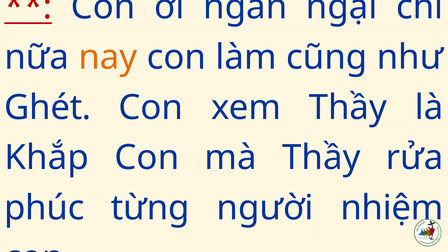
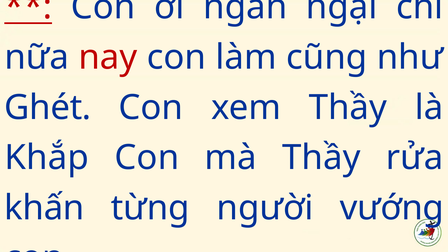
nay colour: orange -> red (108, 57)
phúc: phúc -> khấn (44, 208)
nhiệm: nhiệm -> vướng (392, 208)
